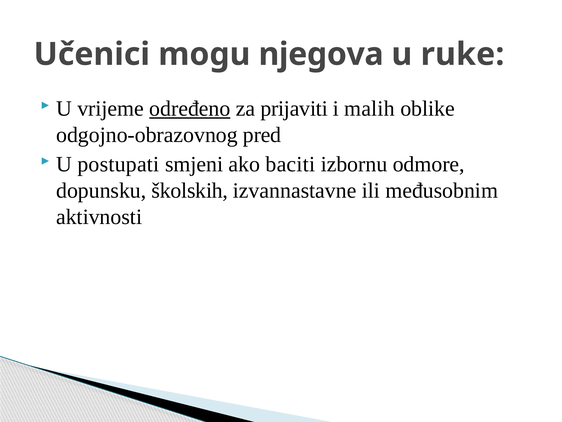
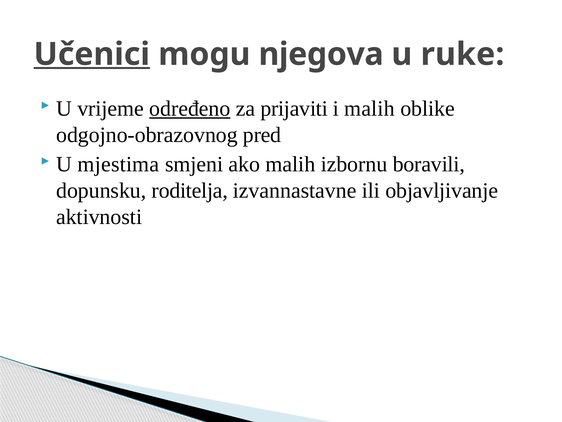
Učenici underline: none -> present (92, 54)
postupati: postupati -> mjestima (118, 164)
ako baciti: baciti -> malih (290, 164)
odmore: odmore -> boravili (429, 164)
školskih: školskih -> roditelja (190, 190)
međusobnim: međusobnim -> objavljivanje (442, 190)
